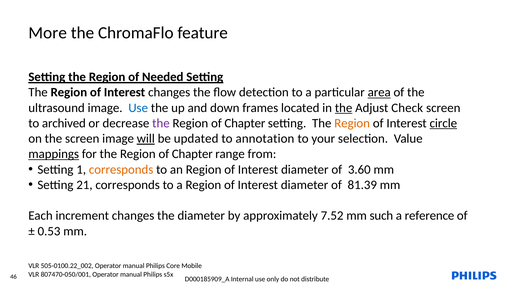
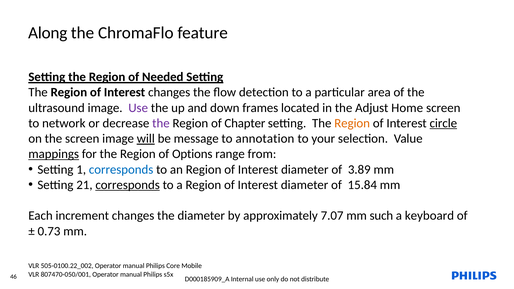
More: More -> Along (48, 33)
area underline: present -> none (379, 92)
Use colour: blue -> purple (138, 108)
the underline: present -> none (344, 108)
Check: Check -> Home (407, 108)
archived: archived -> network (64, 123)
updated: updated -> message (196, 139)
Chapter: Chapter -> Options (192, 154)
corresponds colour: orange -> blue (121, 170)
3.60: 3.60 -> 3.89 (359, 170)
corresponds underline: none -> present (128, 185)
81.39: 81.39 -> 15.84 (362, 185)
7.52: 7.52 -> 7.07 (332, 216)
reference: reference -> keyboard (429, 216)
0.53: 0.53 -> 0.73 (49, 231)
